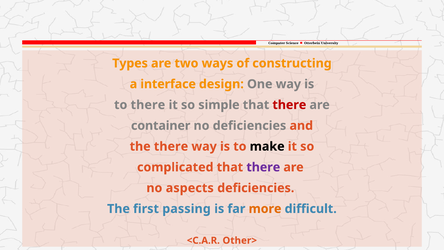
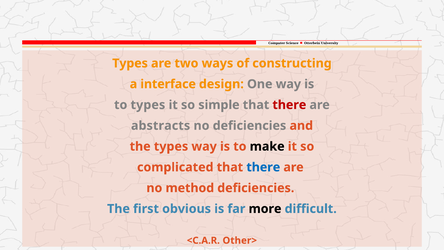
to there: there -> types (148, 105)
container: container -> abstracts (161, 126)
the there: there -> types (171, 146)
there colour: purple -> blue (263, 167)
aspects: aspects -> method (190, 188)
passing: passing -> obvious (187, 209)
more colour: orange -> black (265, 209)
